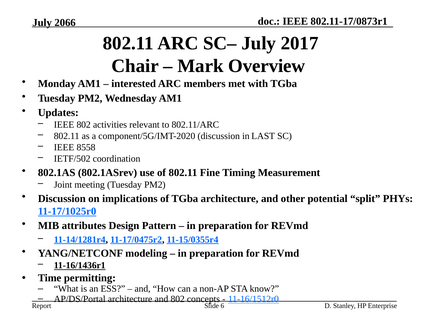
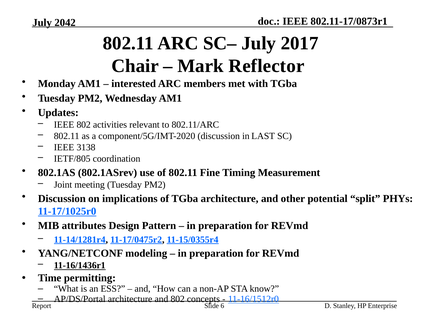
2066: 2066 -> 2042 (65, 23)
Overview: Overview -> Reflector (267, 66)
8558: 8558 -> 3138 (86, 147)
IETF/502: IETF/502 -> IETF/805 (72, 159)
